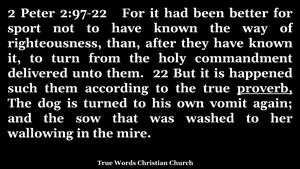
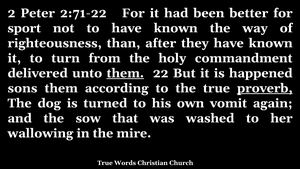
2:97-22: 2:97-22 -> 2:71-22 (83, 13)
them underline: none -> present (125, 73)
such: such -> sons (22, 88)
